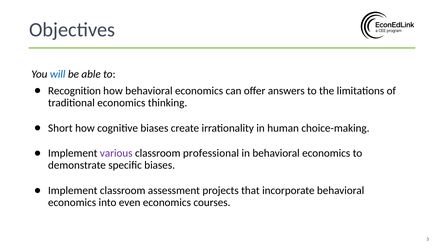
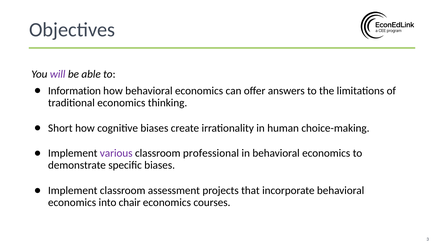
will colour: blue -> purple (58, 74)
Recognition: Recognition -> Information (74, 91)
even: even -> chair (130, 202)
